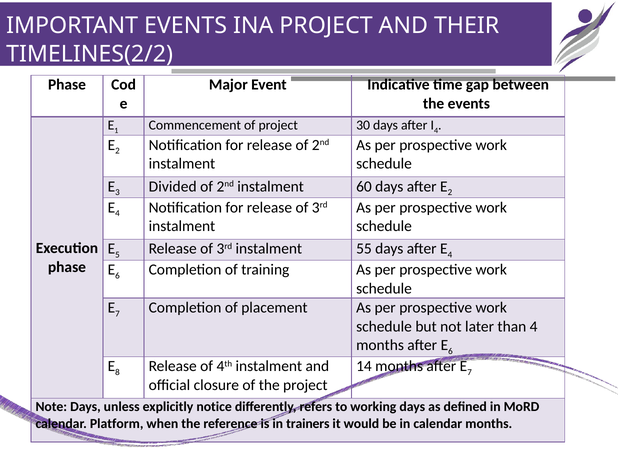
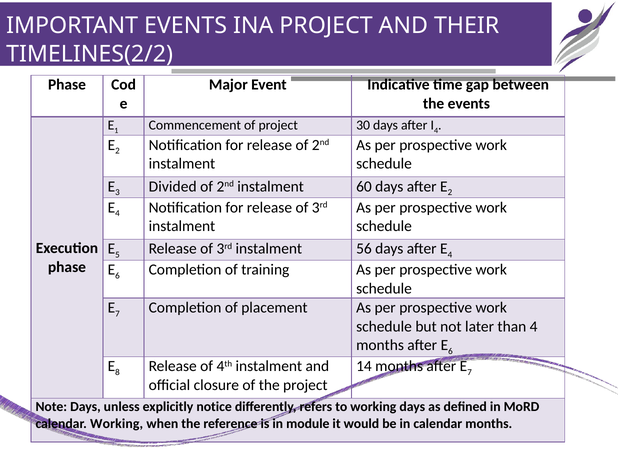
55: 55 -> 56 (364, 249)
calendar Platform: Platform -> Working (117, 423)
trainers: trainers -> module (308, 423)
